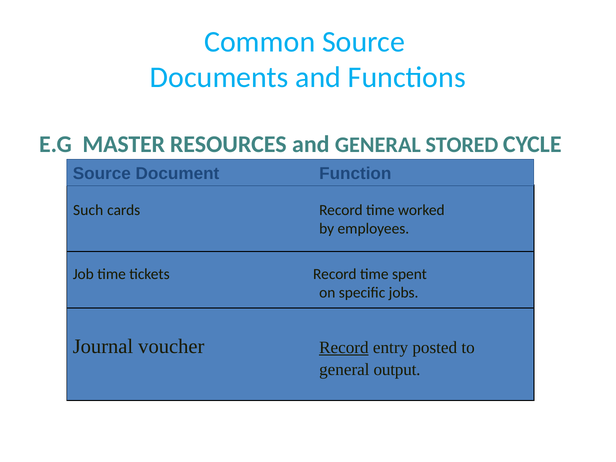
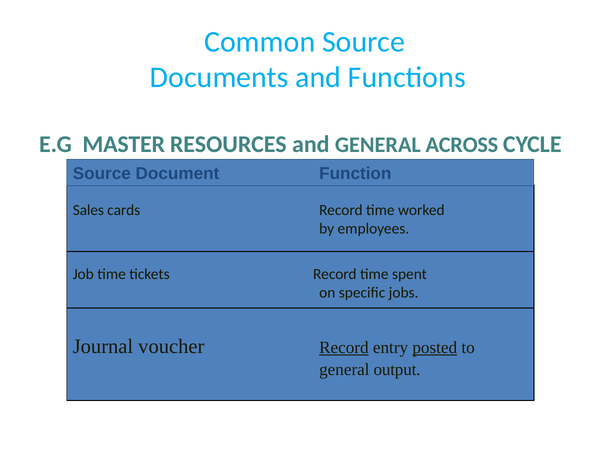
STORED: STORED -> ACROSS (462, 145)
Such: Such -> Sales (88, 210)
posted underline: none -> present (435, 348)
